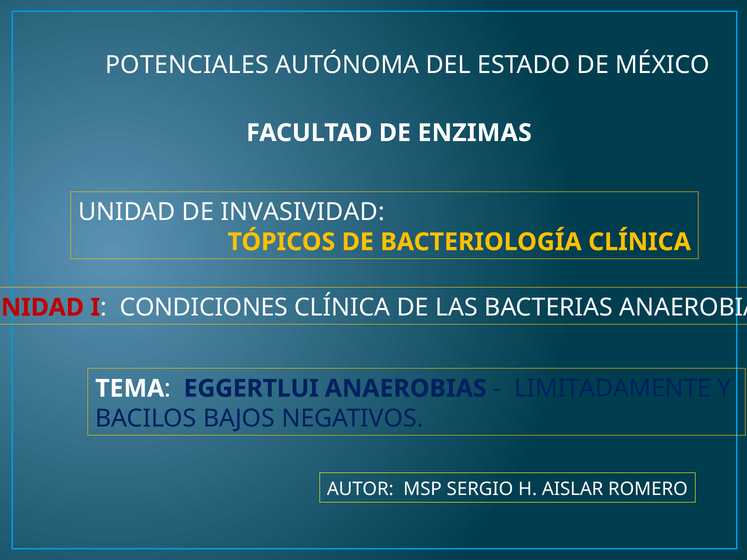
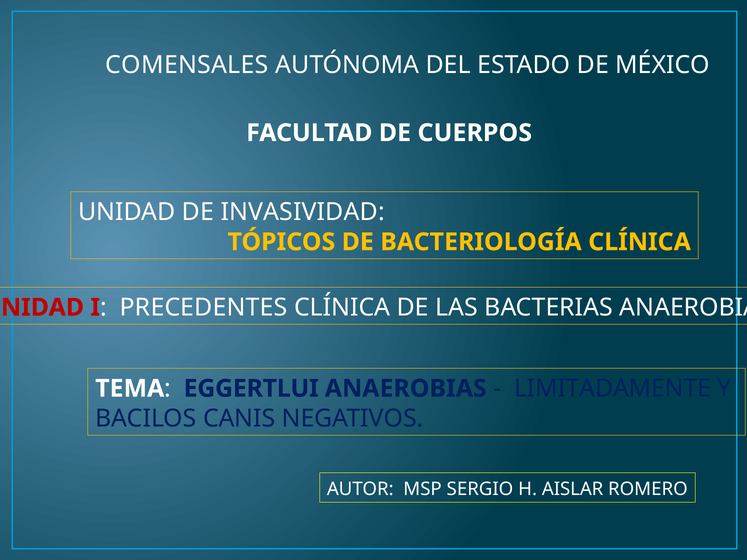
POTENCIALES: POTENCIALES -> COMENSALES (187, 65)
ENZIMAS: ENZIMAS -> CUERPOS (475, 133)
CONDICIONES: CONDICIONES -> PRECEDENTES (204, 308)
BAJOS: BAJOS -> CANIS (239, 419)
